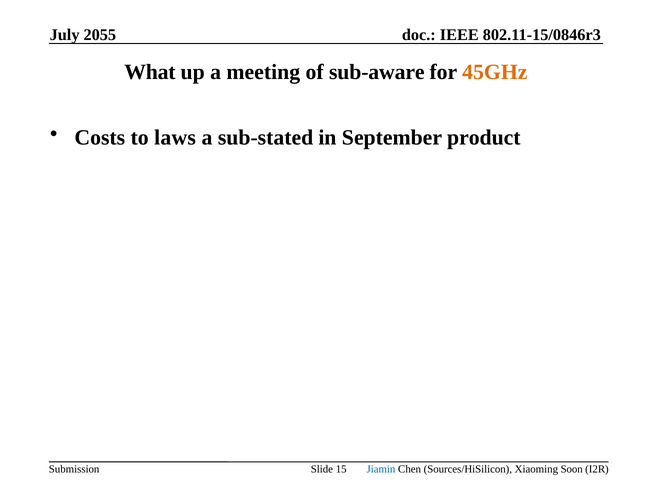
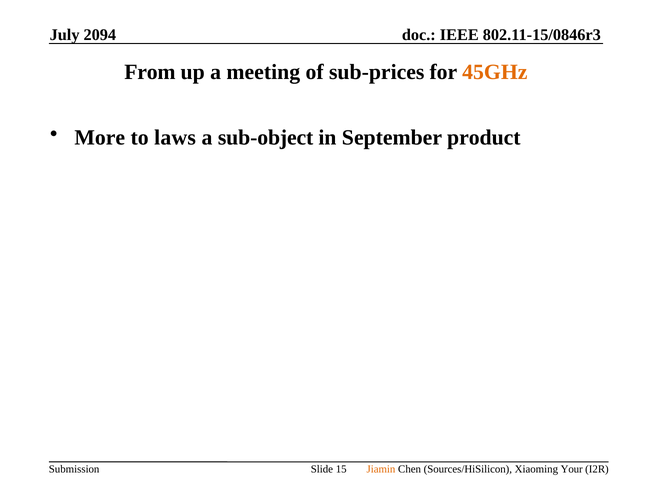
2055: 2055 -> 2094 (100, 35)
What: What -> From (150, 72)
sub-aware: sub-aware -> sub-prices (377, 72)
Costs: Costs -> More (100, 137)
sub-stated: sub-stated -> sub-object (266, 137)
Jiamin colour: blue -> orange (381, 469)
Soon: Soon -> Your (572, 469)
